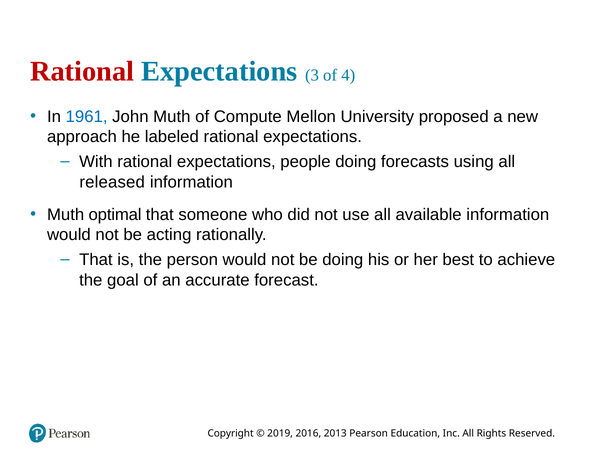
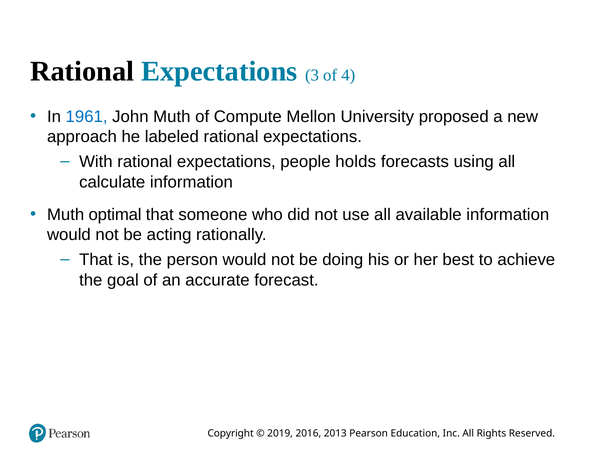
Rational colour: red -> black (82, 71)
people doing: doing -> holds (356, 162)
released: released -> calculate (112, 182)
